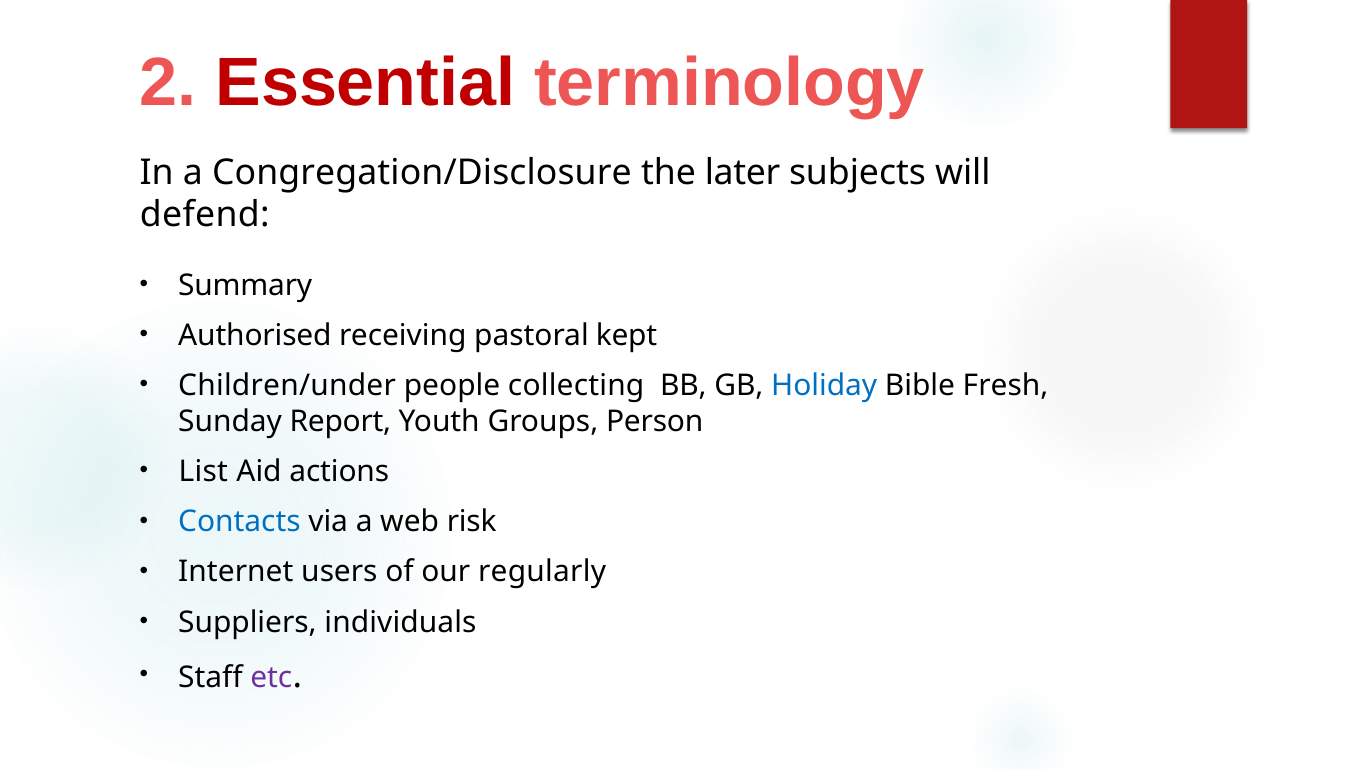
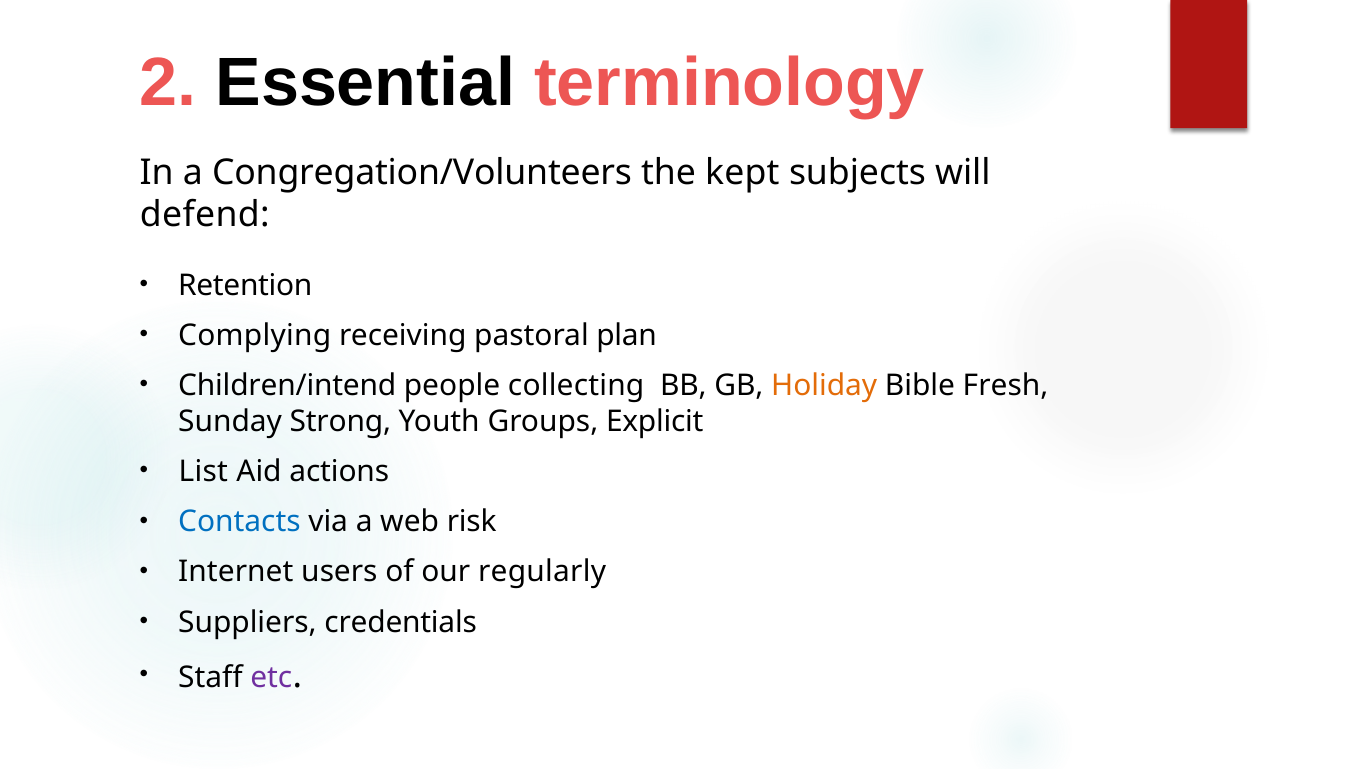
Essential colour: red -> black (365, 83)
Congregation/Disclosure: Congregation/Disclosure -> Congregation/Volunteers (422, 173)
later: later -> kept (742, 173)
Summary: Summary -> Retention (245, 285)
Authorised: Authorised -> Complying (255, 336)
kept: kept -> plan (626, 336)
Children/under: Children/under -> Children/intend (287, 386)
Holiday colour: blue -> orange (824, 386)
Report: Report -> Strong (340, 422)
Person: Person -> Explicit (655, 422)
individuals: individuals -> credentials (401, 622)
